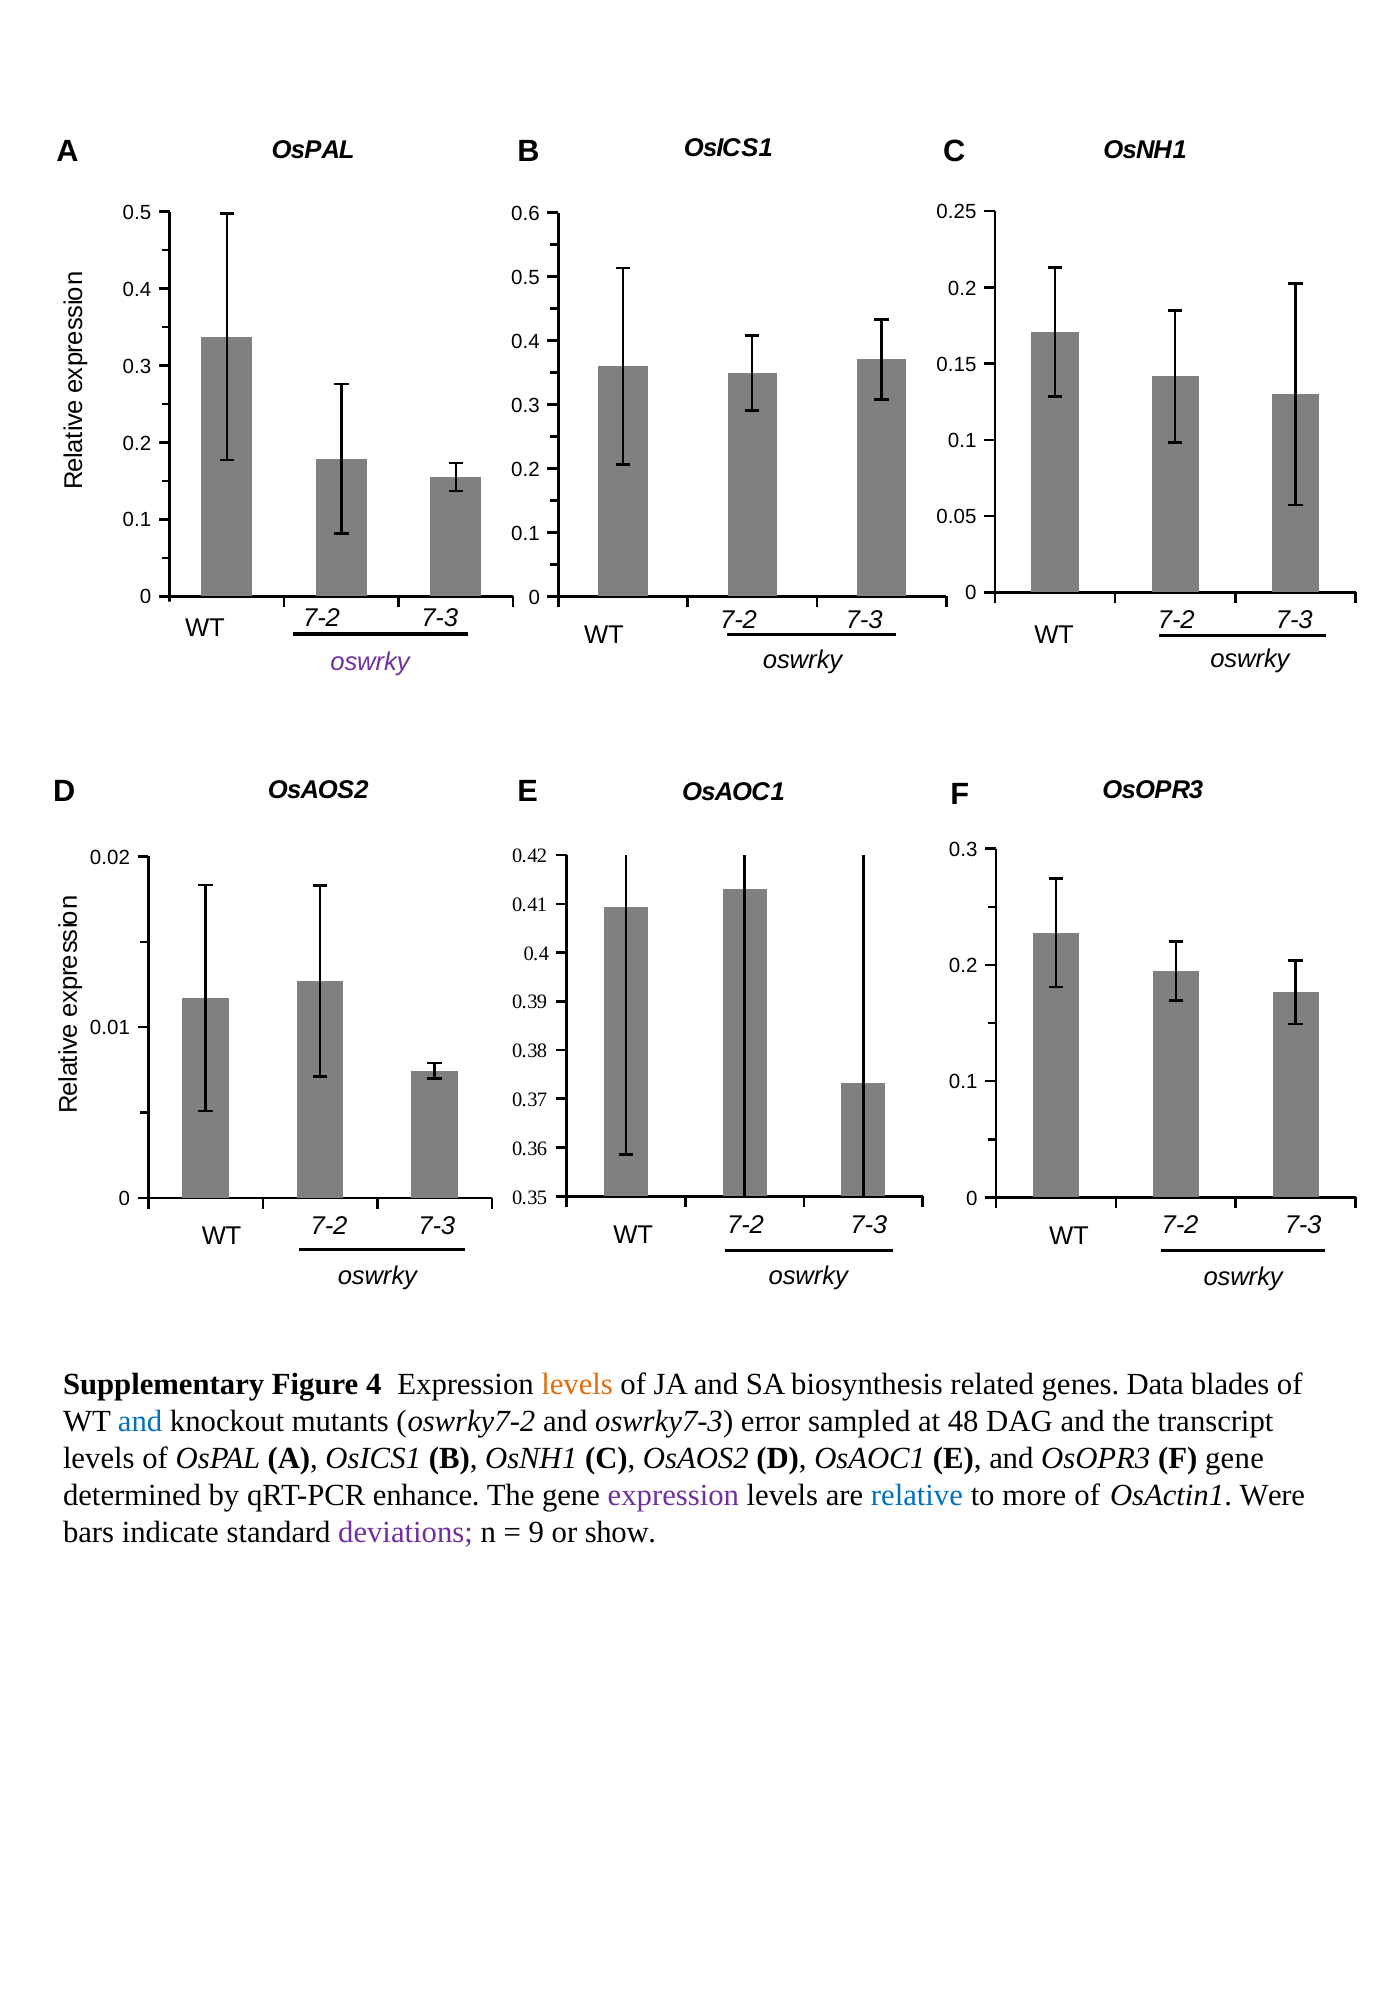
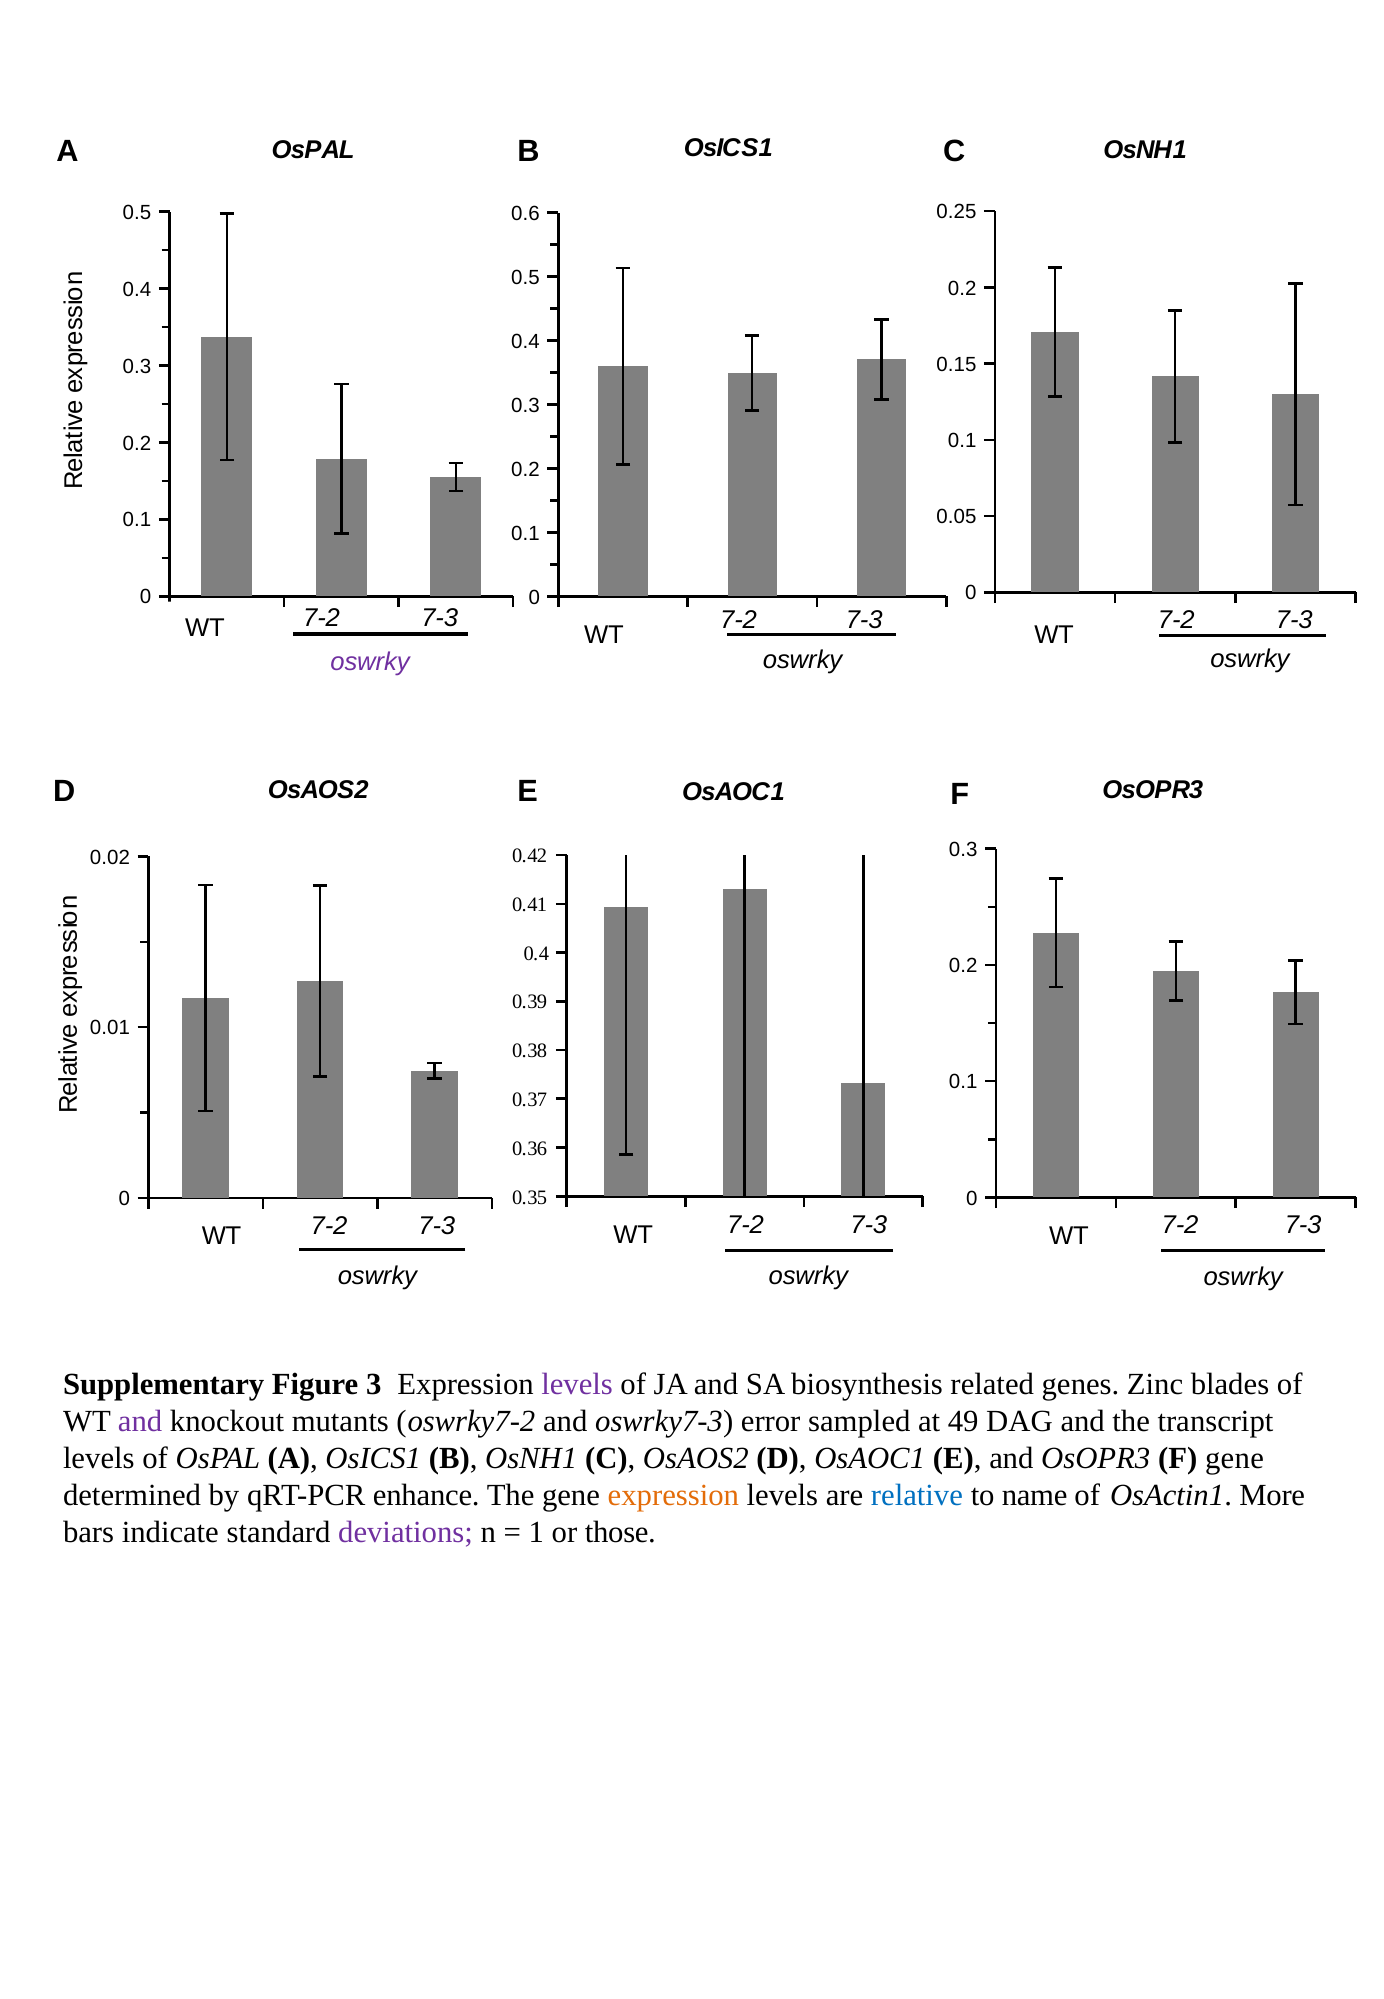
4: 4 -> 3 (374, 1385)
levels colour: orange -> purple (577, 1385)
Data: Data -> Zinc (1155, 1385)
and colour: blue -> purple (140, 1422)
48: 48 -> 49 (963, 1422)
expression colour: purple -> orange (673, 1495)
more: more -> name (1035, 1495)
Were: Were -> More (1272, 1495)
9: 9 -> 1 (536, 1532)
show: show -> those (620, 1532)
